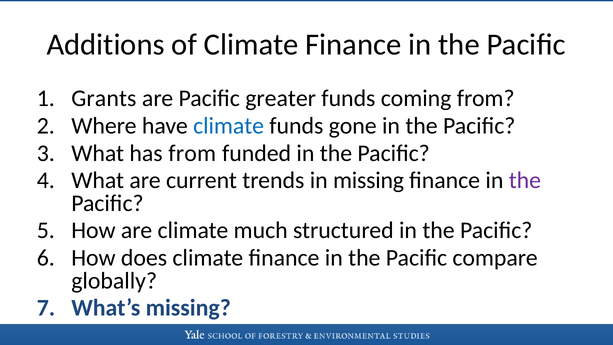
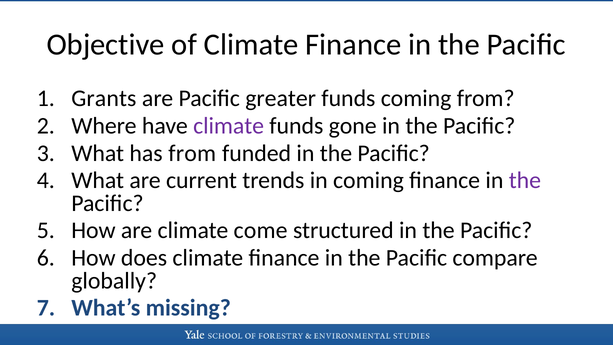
Additions: Additions -> Objective (106, 45)
climate colour: blue -> purple (229, 126)
in missing: missing -> coming (368, 180)
much: much -> come (261, 230)
